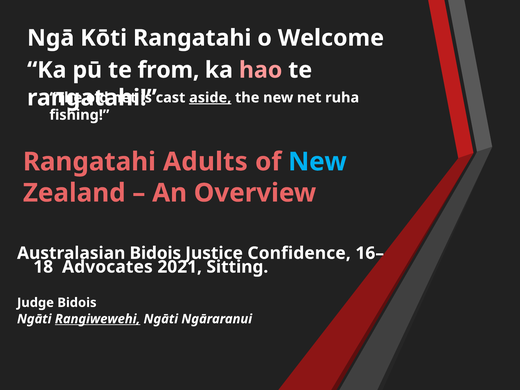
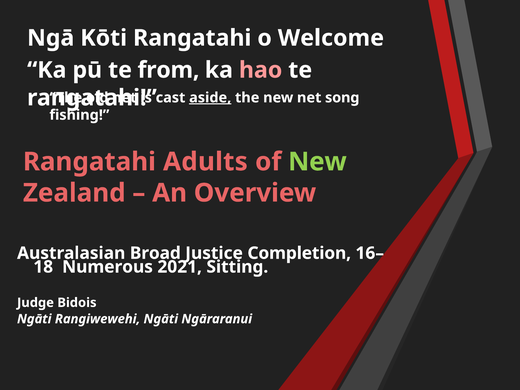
ruha: ruha -> song (342, 98)
New colour: light blue -> light green (317, 162)
Australasian Bidois: Bidois -> Broad (155, 253)
Confidence: Confidence -> Completion (299, 253)
Advocates: Advocates -> Numerous (107, 267)
Rangiwewehi underline: present -> none (98, 319)
